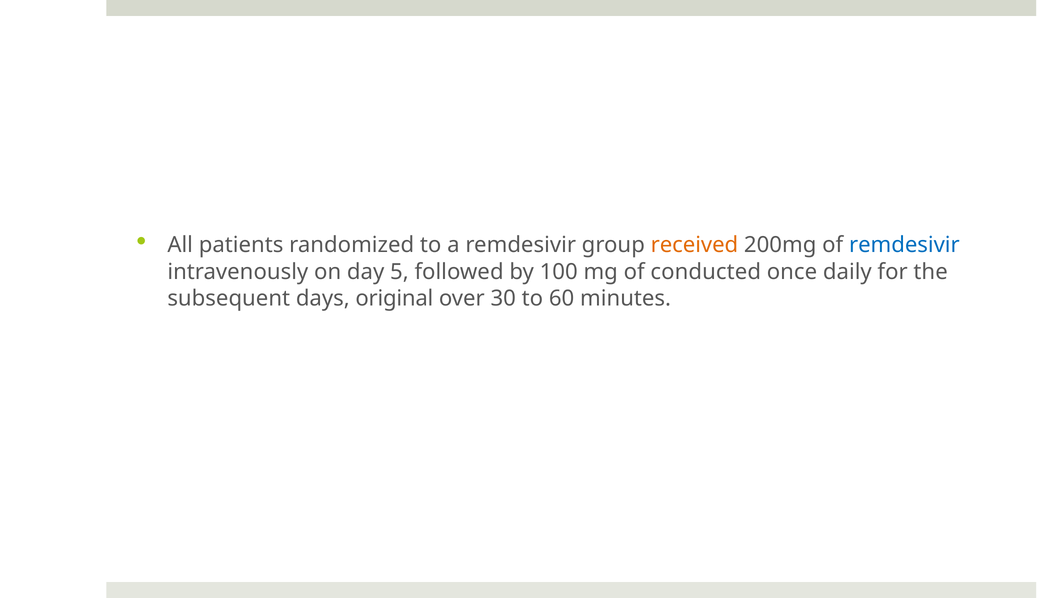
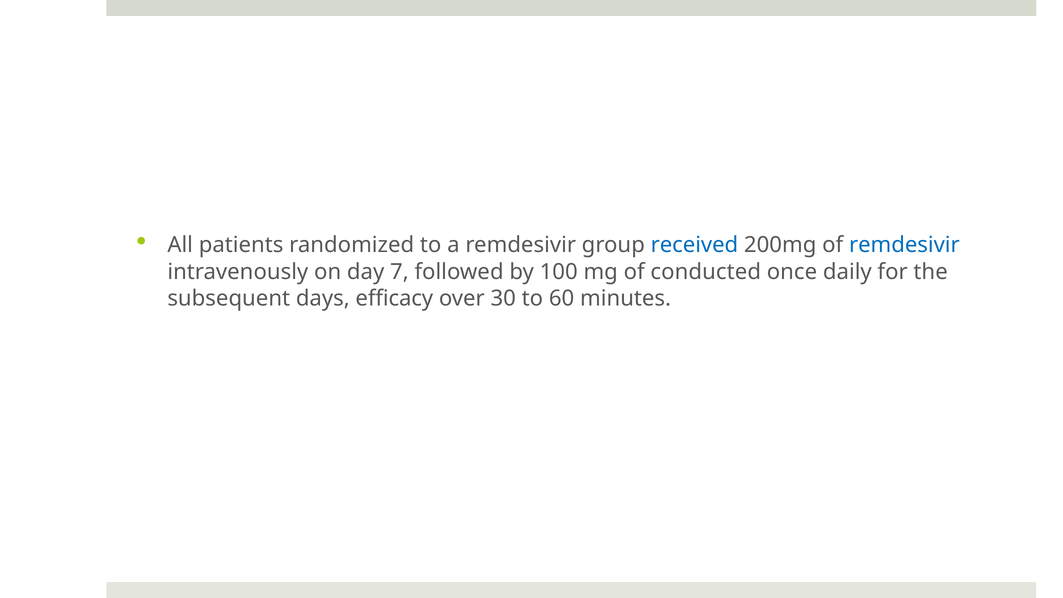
received colour: orange -> blue (694, 245)
5: 5 -> 7 (399, 272)
original: original -> efficacy (394, 298)
